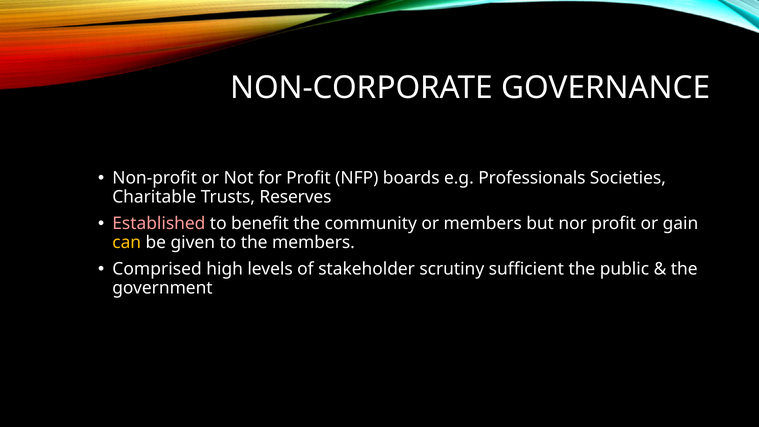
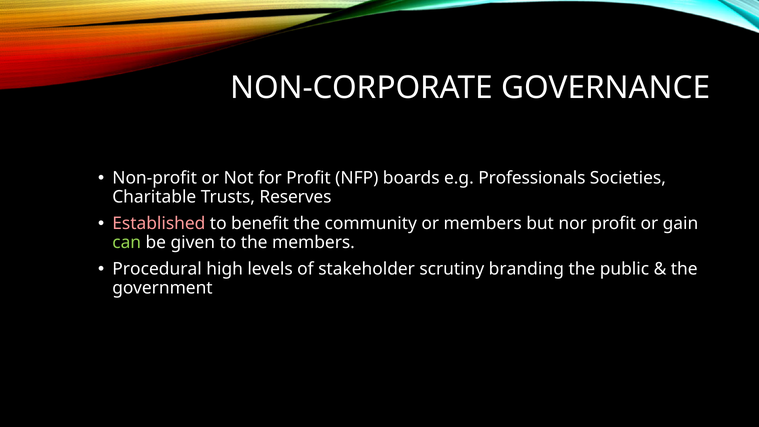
can colour: yellow -> light green (127, 242)
Comprised: Comprised -> Procedural (157, 269)
sufficient: sufficient -> branding (526, 269)
